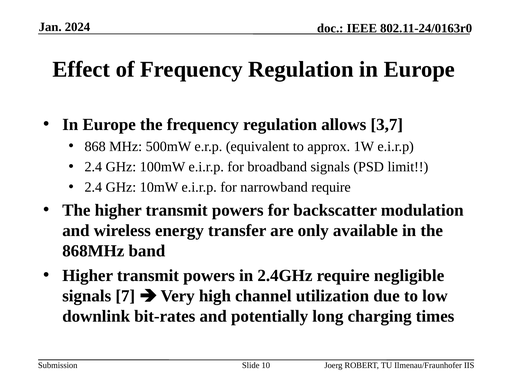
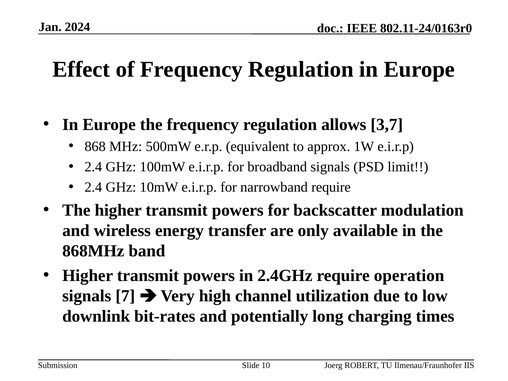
negligible: negligible -> operation (409, 276)
